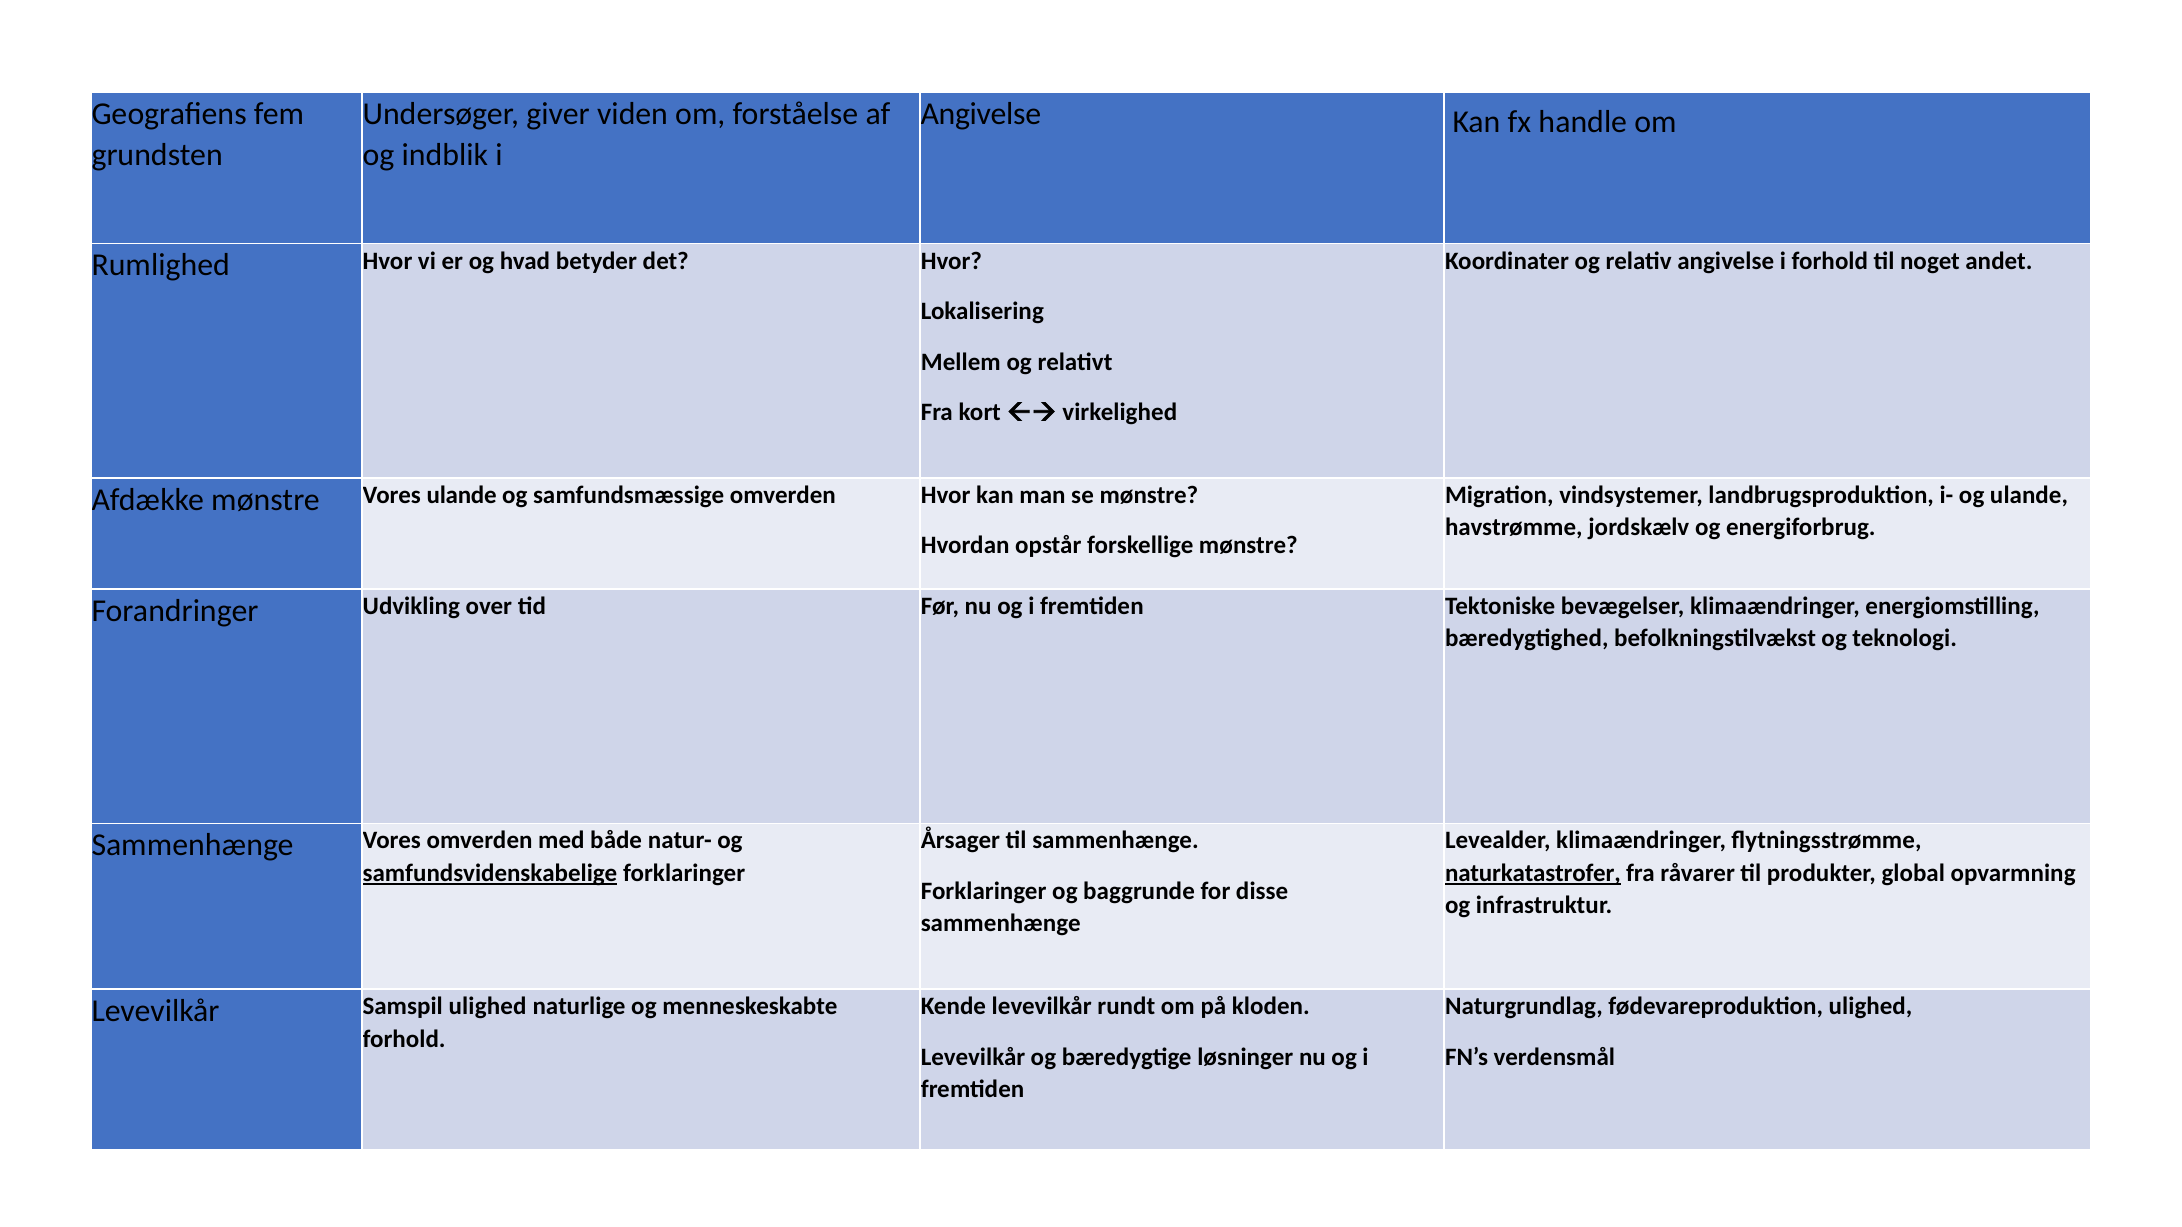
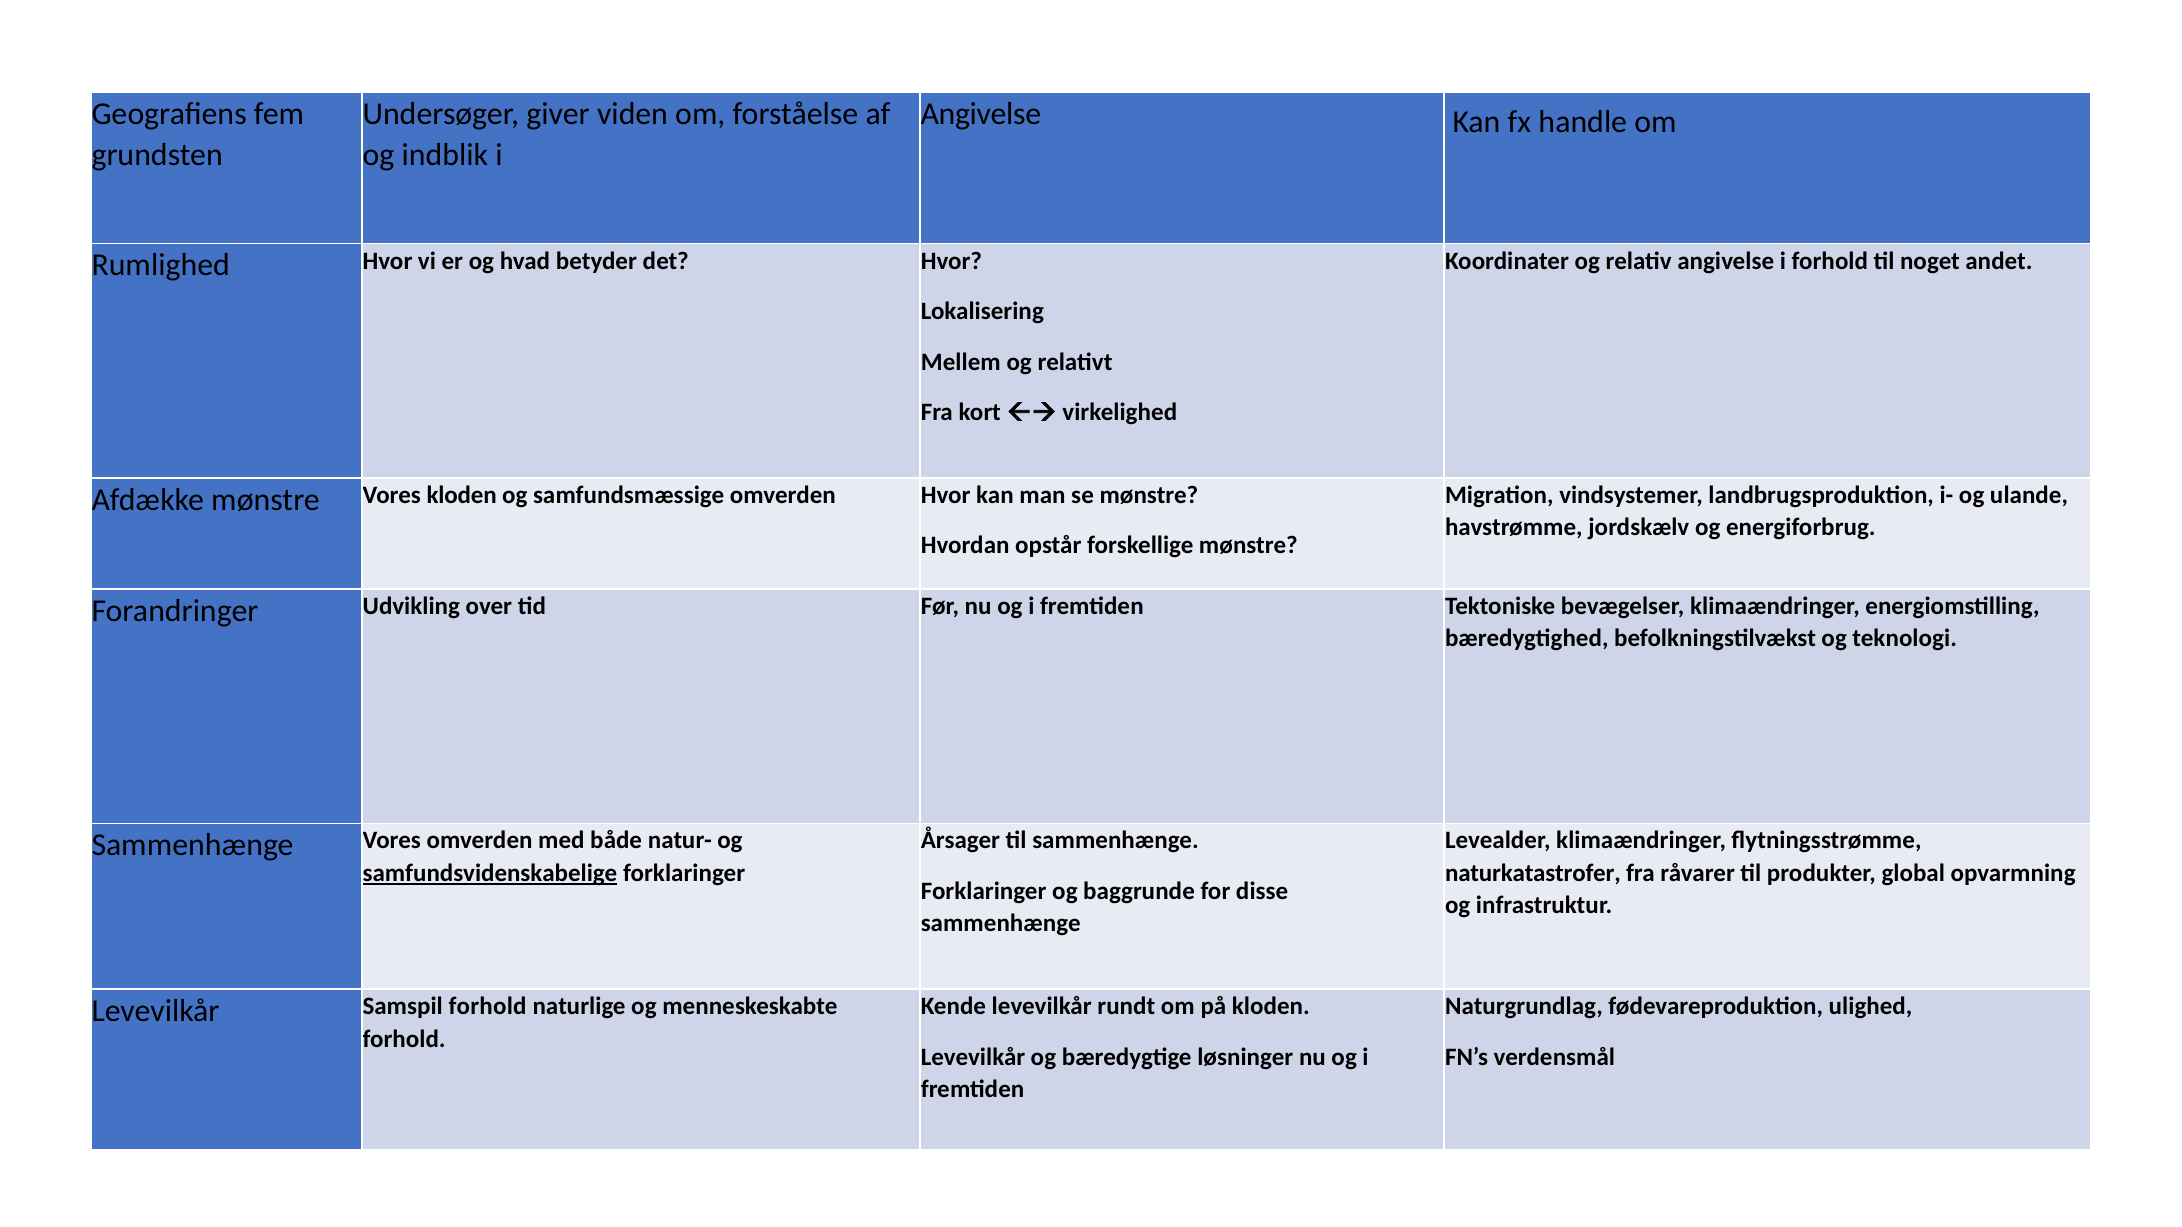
Vores ulande: ulande -> kloden (462, 495)
naturkatastrofer underline: present -> none (1533, 873)
Samspil ulighed: ulighed -> forhold (488, 1007)
